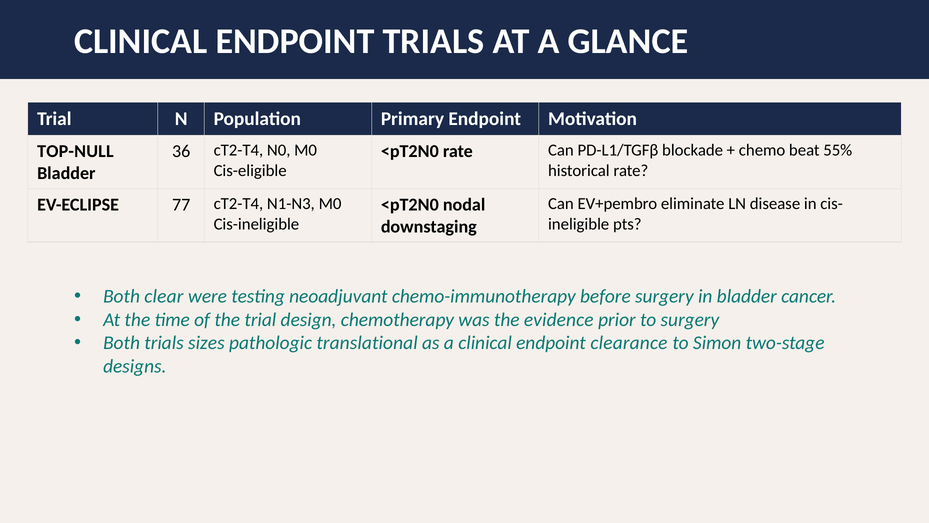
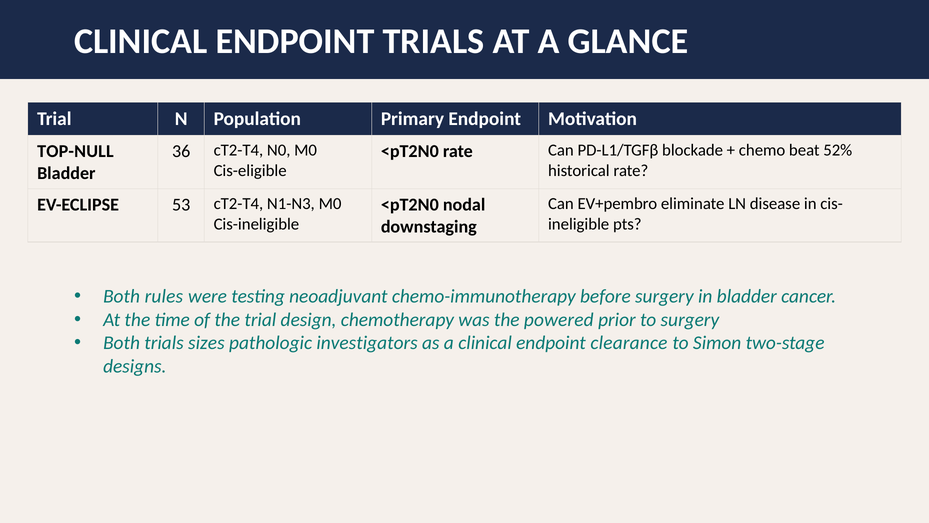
55%: 55% -> 52% (838, 150)
77: 77 -> 53 (181, 204)
clear: clear -> rules (164, 296)
evidence: evidence -> powered (559, 319)
translational: translational -> investigators (367, 343)
